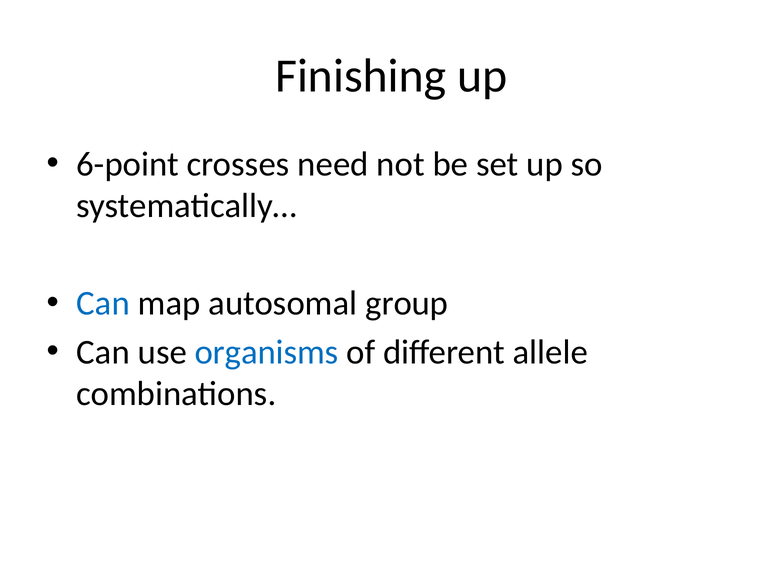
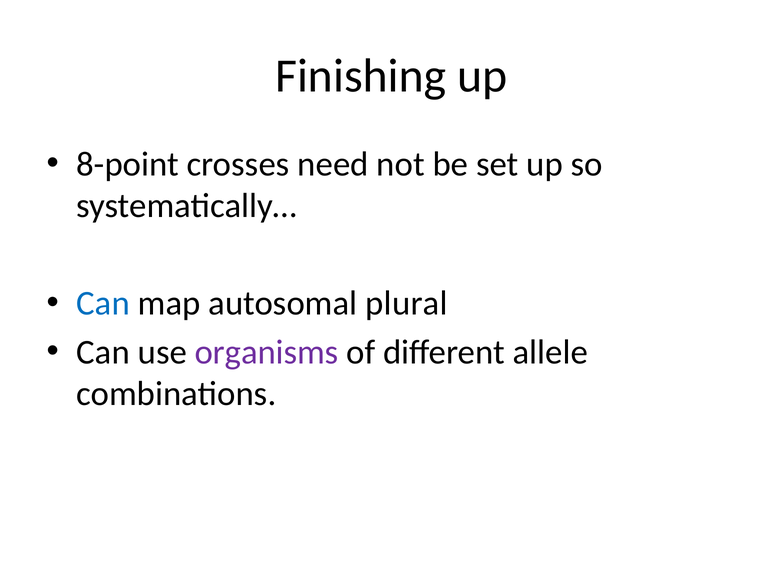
6-point: 6-point -> 8-point (128, 164)
group: group -> plural (407, 304)
organisms colour: blue -> purple (267, 352)
